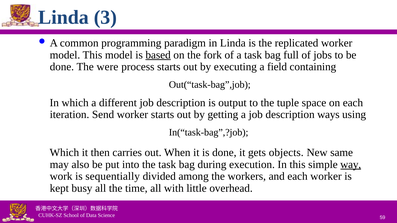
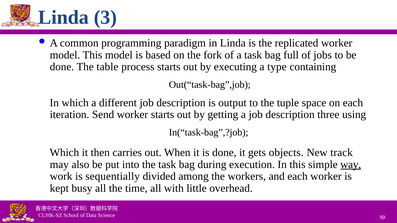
based underline: present -> none (158, 55)
were: were -> table (107, 67)
field: field -> type (277, 67)
ways: ways -> three (328, 115)
same: same -> track (342, 153)
